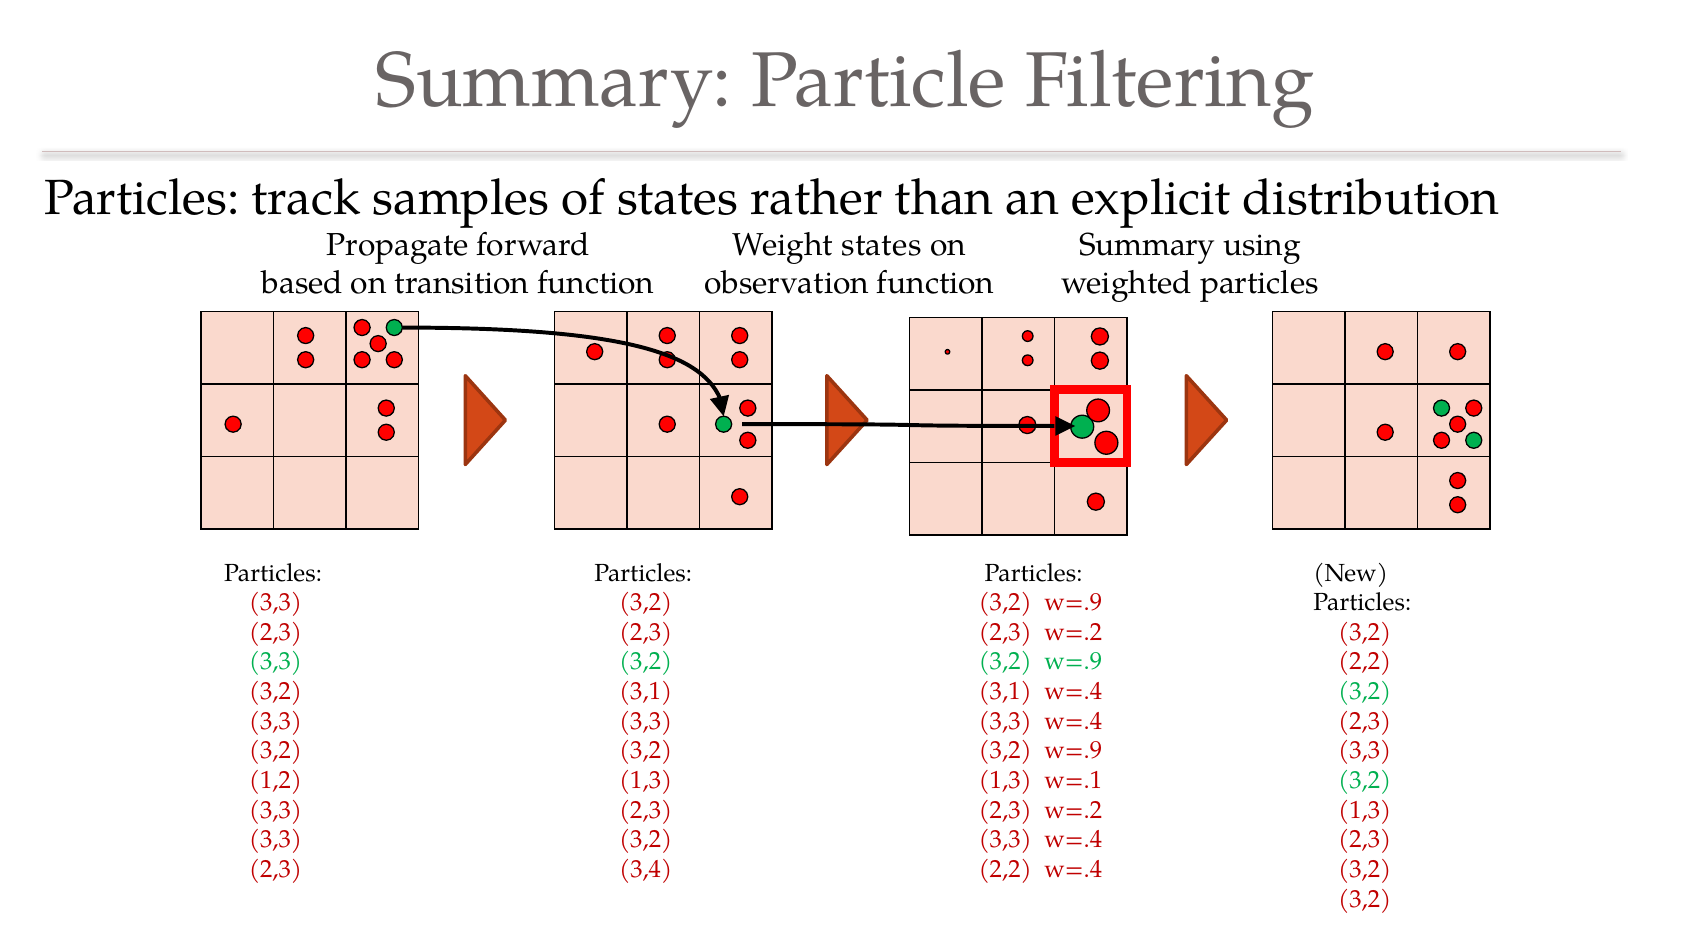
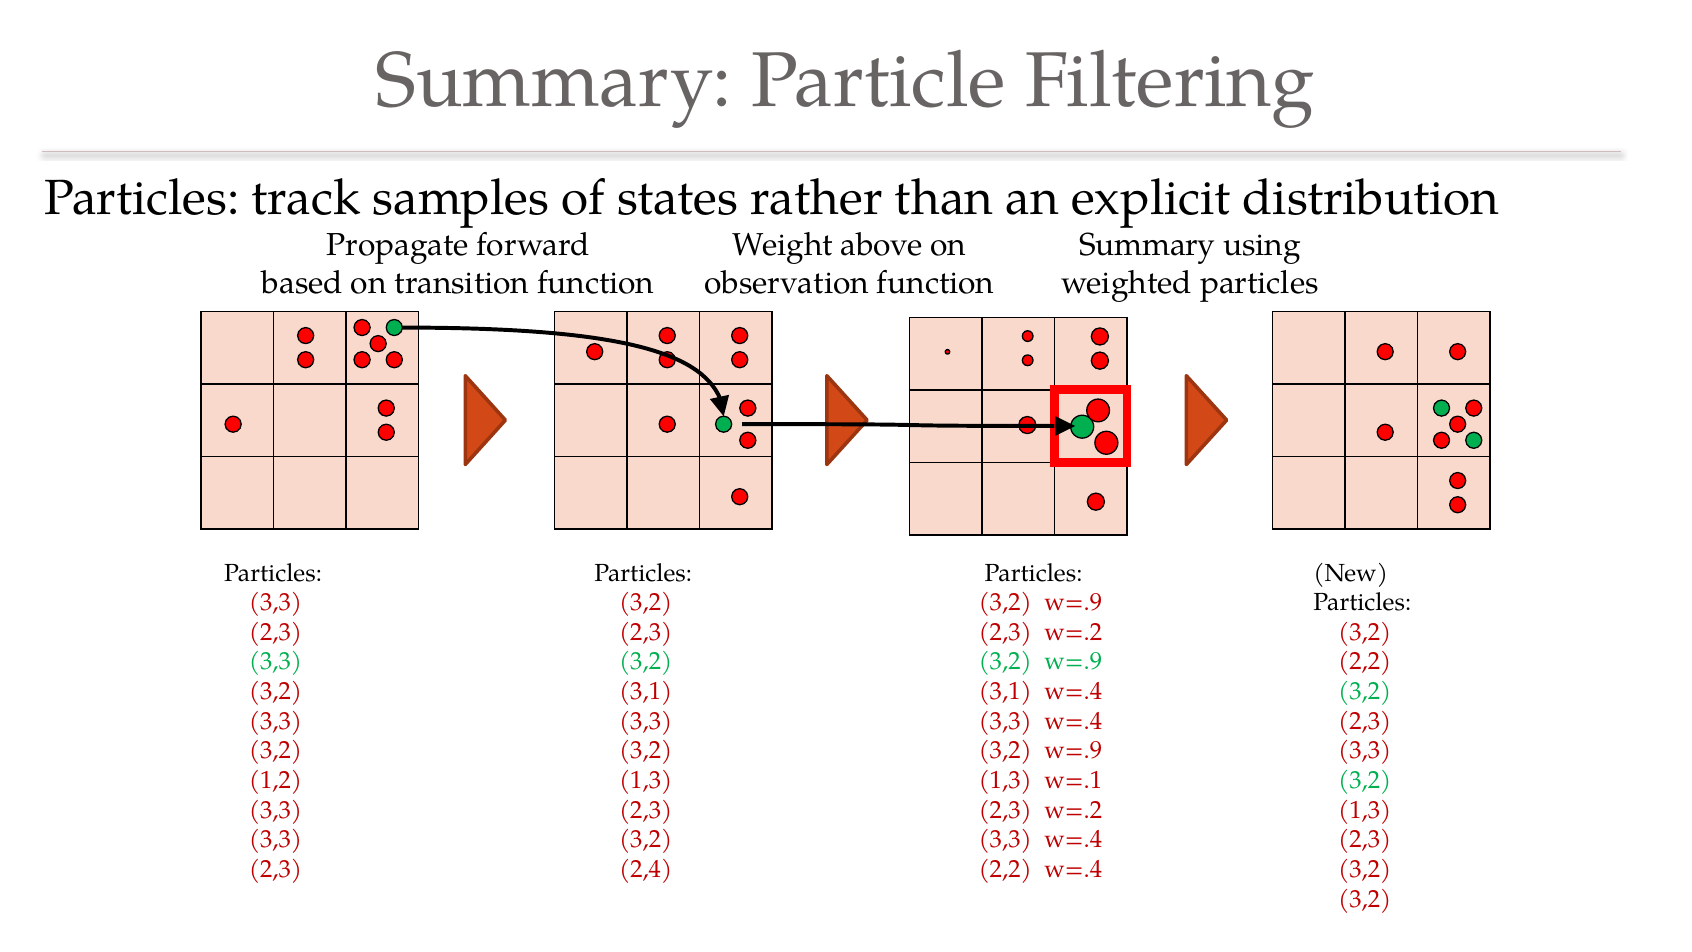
Weight states: states -> above (882, 245)
3,4: 3,4 -> 2,4 (646, 869)
